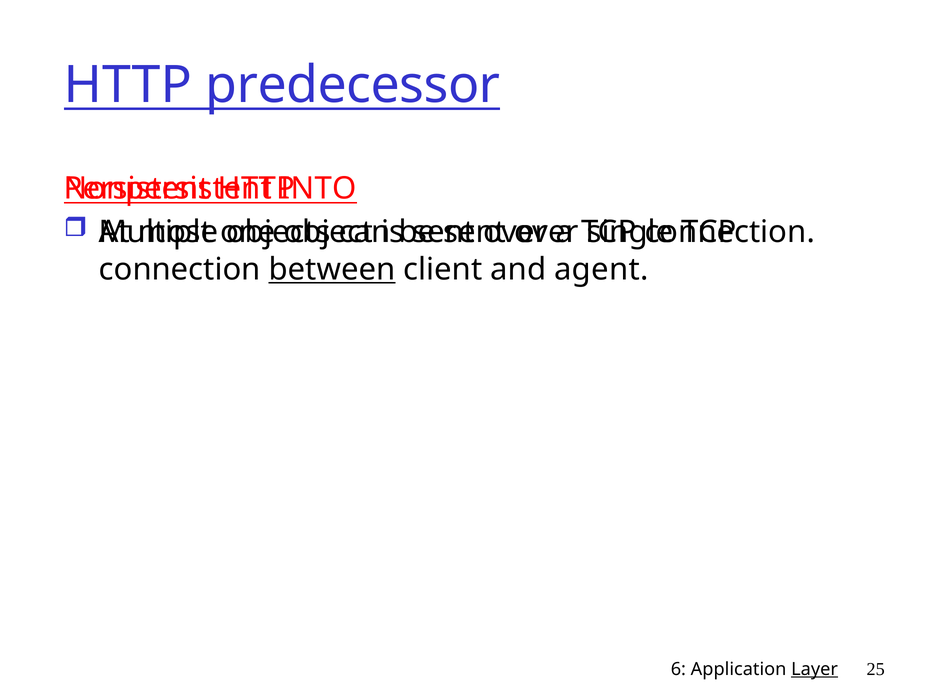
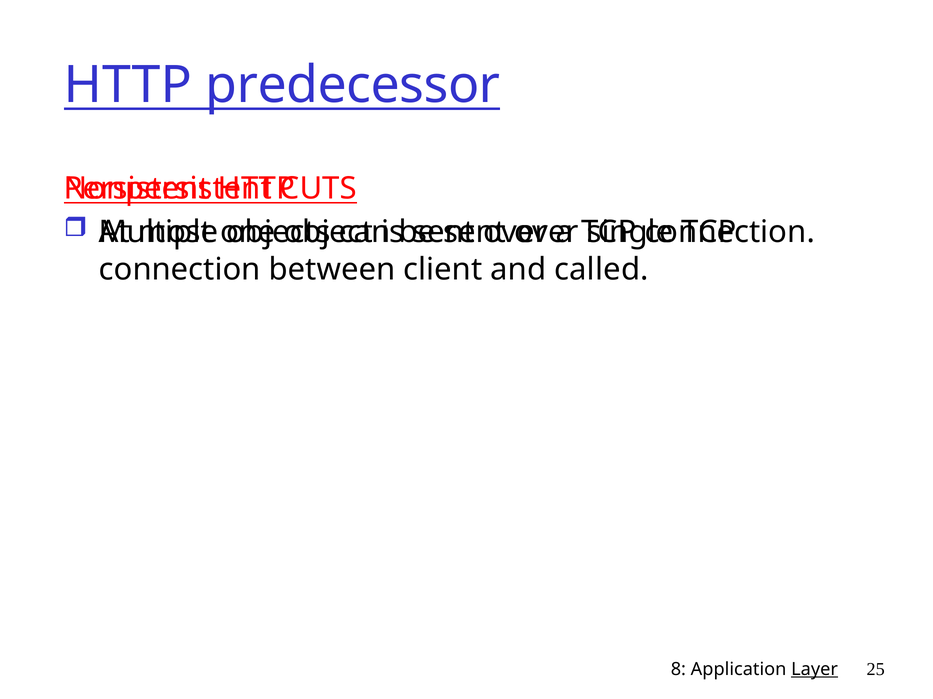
INTO: INTO -> CUTS (318, 189)
between underline: present -> none (332, 270)
agent: agent -> called (602, 270)
6: 6 -> 8 (678, 670)
